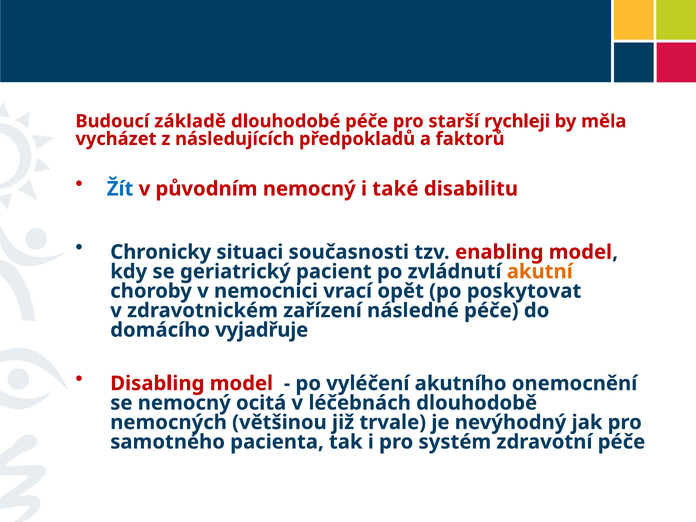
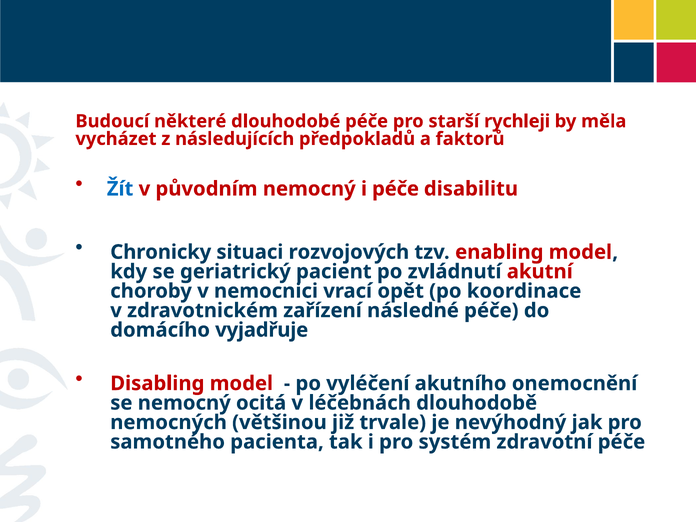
základě: základě -> některé (190, 121)
i také: také -> péče (396, 189)
současnosti: současnosti -> rozvojových (349, 252)
akutní colour: orange -> red (540, 272)
poskytovat: poskytovat -> koordinace (524, 291)
